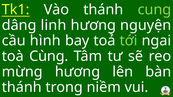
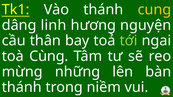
cung colour: light green -> yellow (154, 10)
hình: hình -> thân (45, 41)
mừng hương: hương -> những (78, 72)
